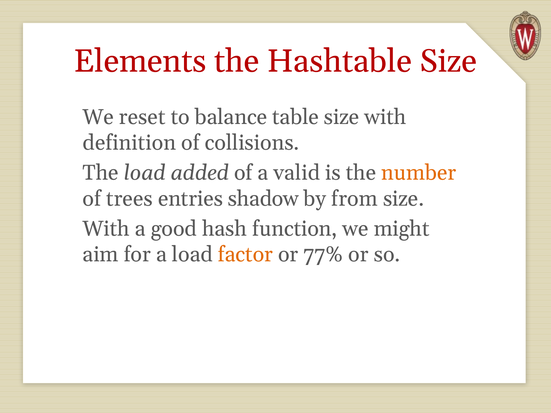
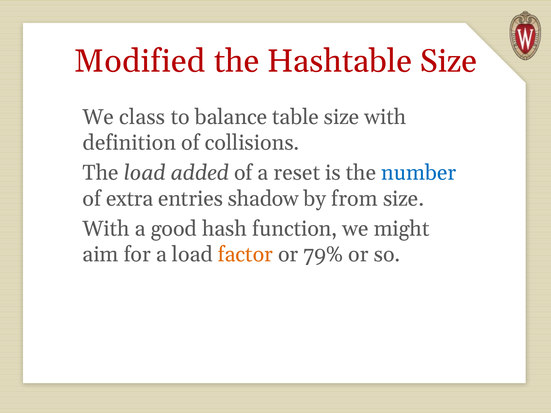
Elements: Elements -> Modified (140, 61)
reset: reset -> class (142, 117)
valid: valid -> reset (297, 173)
number colour: orange -> blue (419, 173)
trees: trees -> extra (130, 199)
77%: 77% -> 79% (323, 254)
